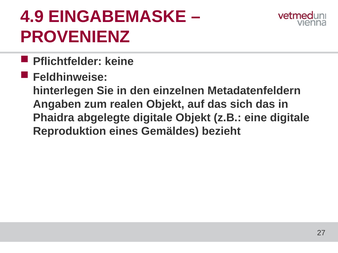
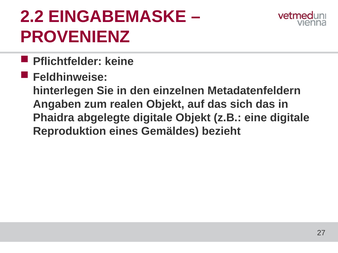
4.9: 4.9 -> 2.2 (32, 17)
